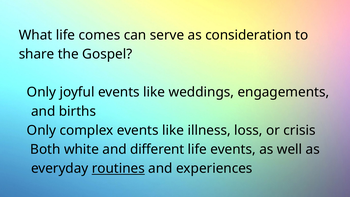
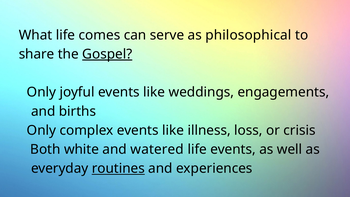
consideration: consideration -> philosophical (248, 35)
Gospel underline: none -> present (107, 54)
different: different -> watered (157, 149)
